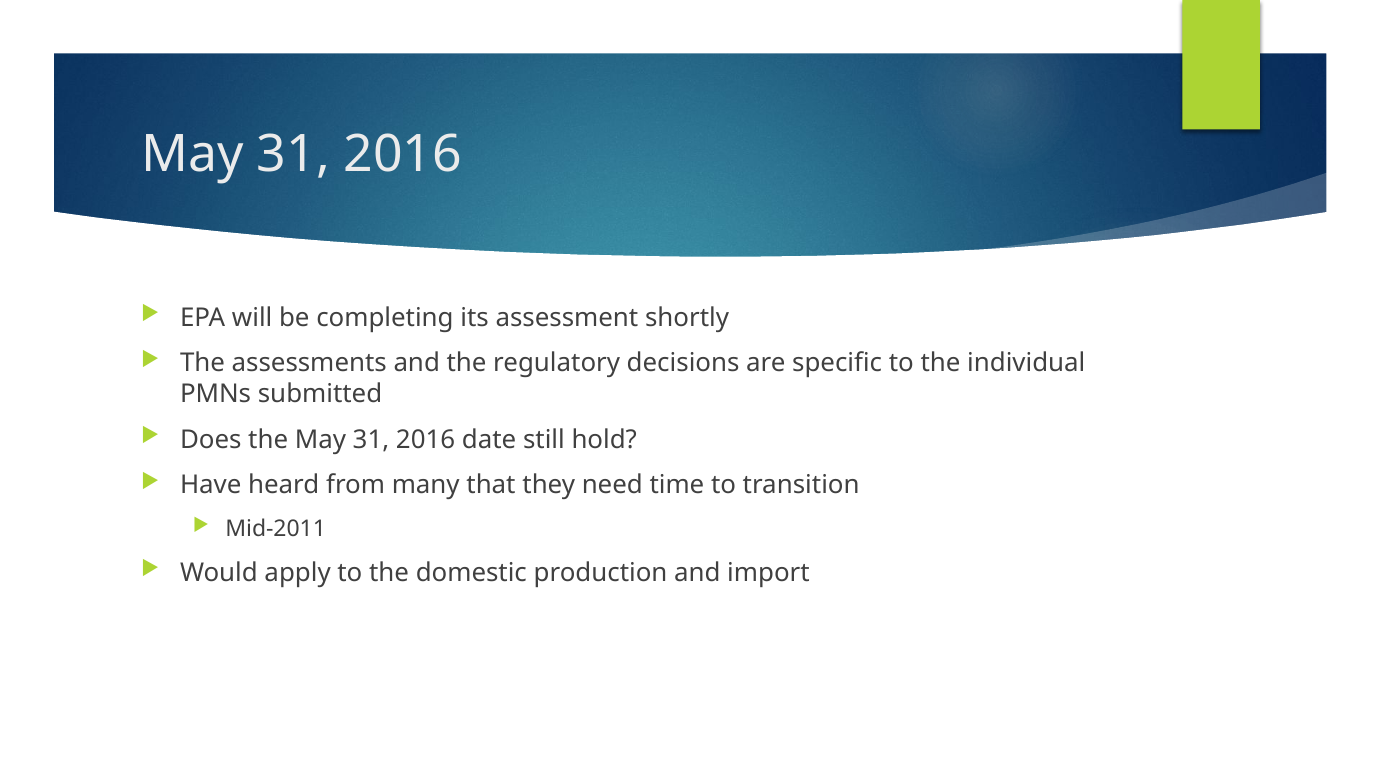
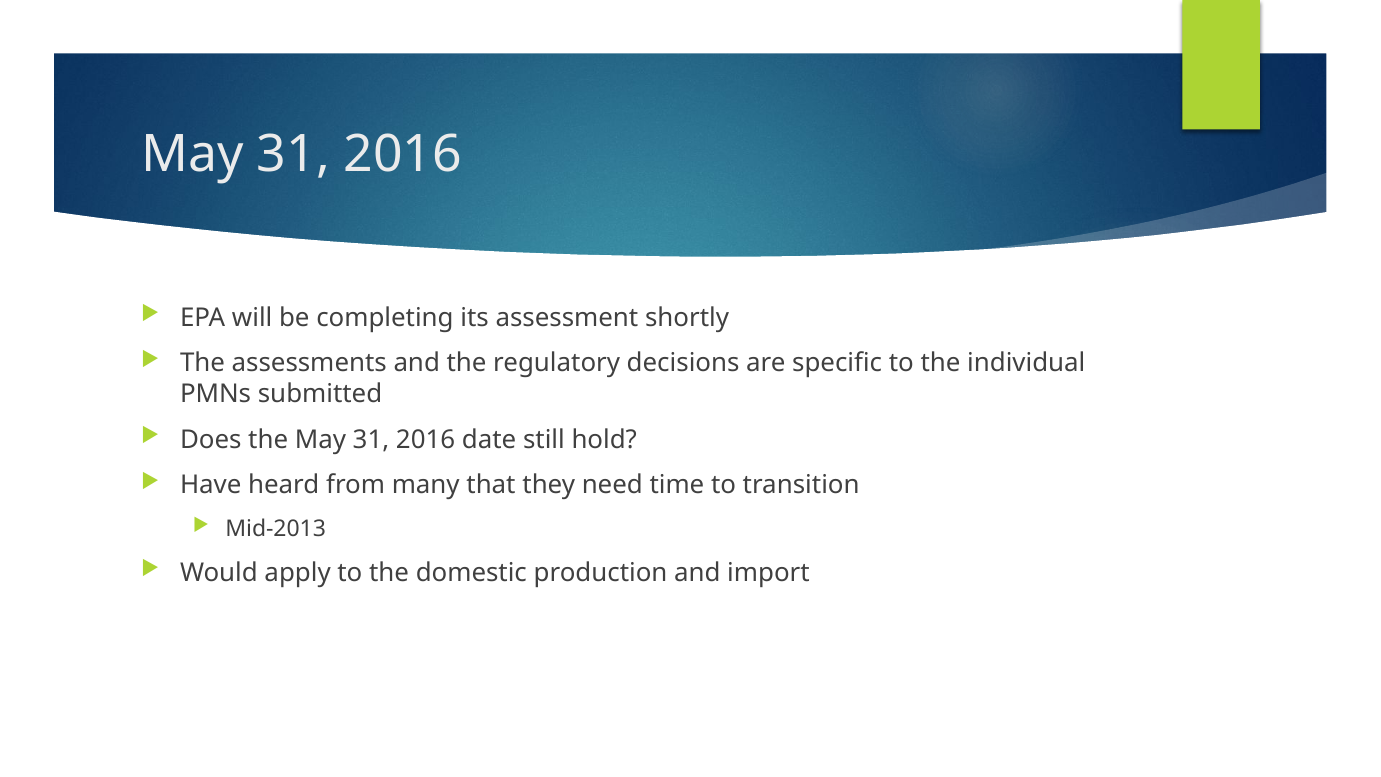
Mid-2011: Mid-2011 -> Mid-2013 (276, 528)
